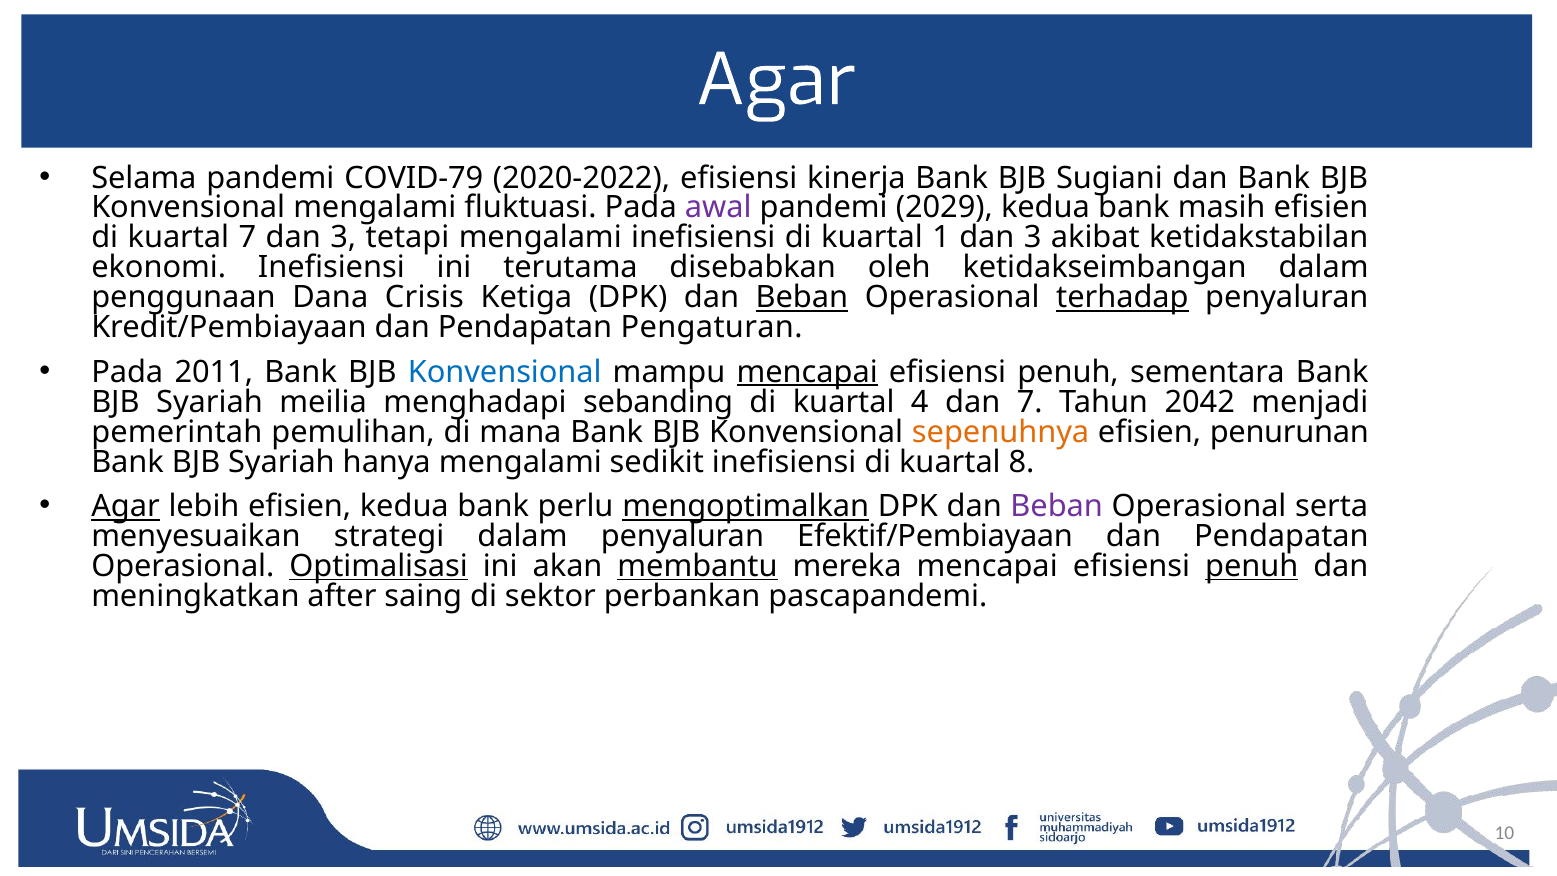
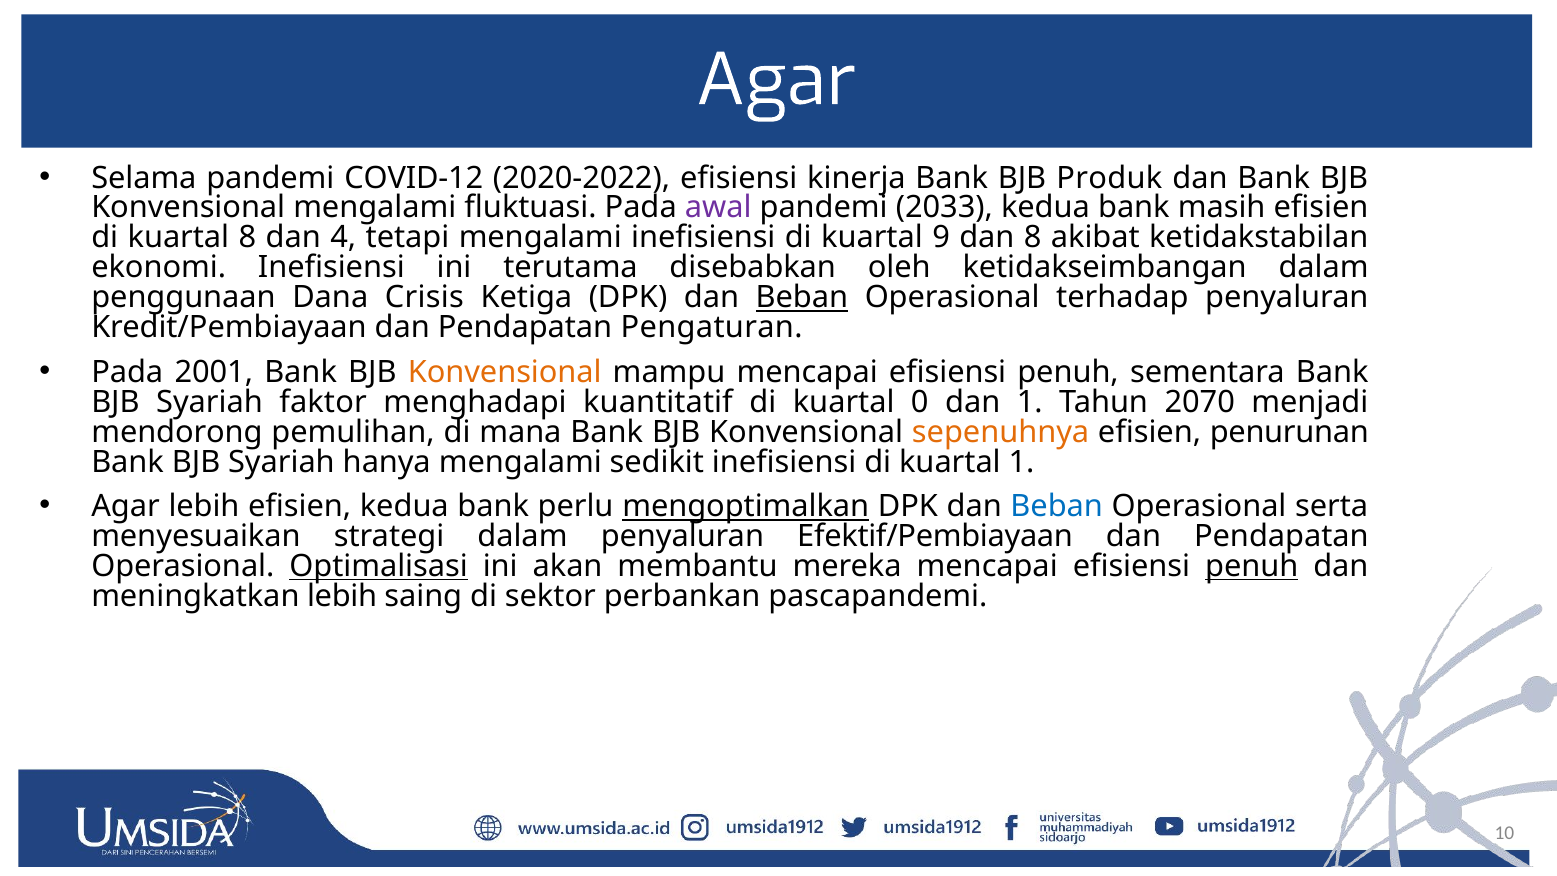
COVID-79: COVID-79 -> COVID-12 (414, 178)
Sugiani: Sugiani -> Produk (1109, 178)
2029: 2029 -> 2033 (944, 208)
kuartal 7: 7 -> 8 (247, 238)
3: 3 -> 4 (343, 238)
1: 1 -> 9 (941, 238)
3: 3 -> 8 (1033, 238)
terhadap underline: present -> none (1122, 298)
2011: 2011 -> 2001 (214, 372)
Konvensional colour: blue -> orange (505, 372)
mencapai underline: present -> none (807, 372)
meilia: meilia -> faktor (323, 402)
sebanding: sebanding -> kuantitatif (658, 402)
4: 4 -> 0 (920, 402)
dan 7: 7 -> 1 (1030, 402)
2042: 2042 -> 2070 (1200, 402)
pemerintah: pemerintah -> mendorong (177, 432)
kuartal 8: 8 -> 1 (1021, 462)
Agar underline: present -> none (126, 506)
Beban colour: purple -> blue (1057, 506)
membantu underline: present -> none (698, 566)
meningkatkan after: after -> lebih (342, 596)
